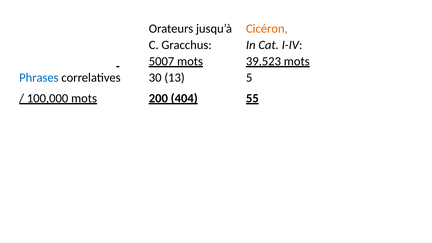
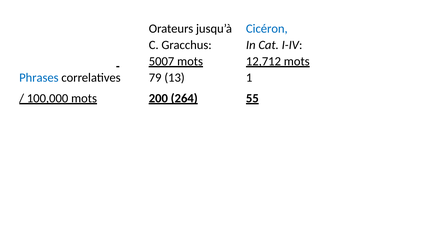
Cicéron colour: orange -> blue (267, 29)
39,523: 39,523 -> 12,712 (263, 61)
30: 30 -> 79 (155, 78)
5: 5 -> 1 (249, 78)
404: 404 -> 264 (184, 98)
